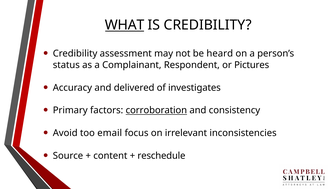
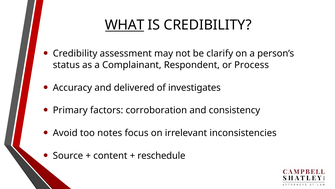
heard: heard -> clarify (220, 53)
Pictures: Pictures -> Process (252, 65)
corroboration underline: present -> none (156, 110)
email: email -> notes (110, 133)
